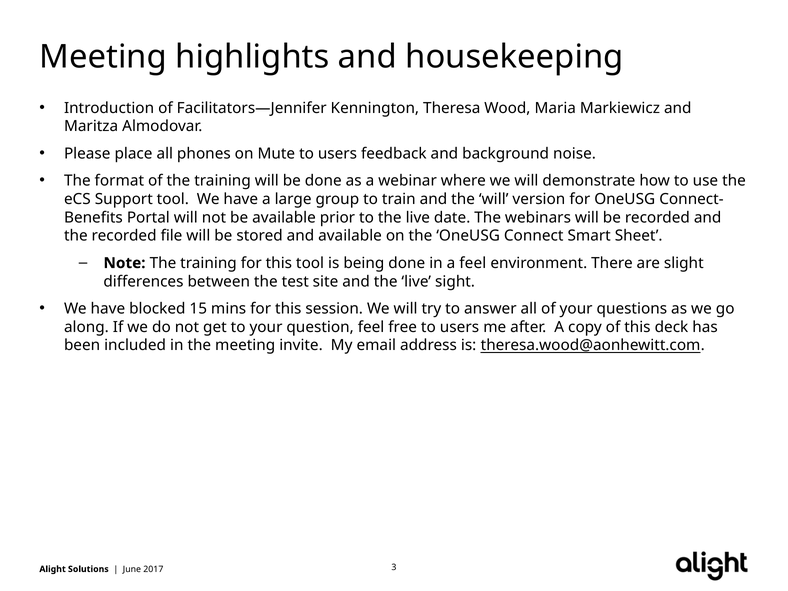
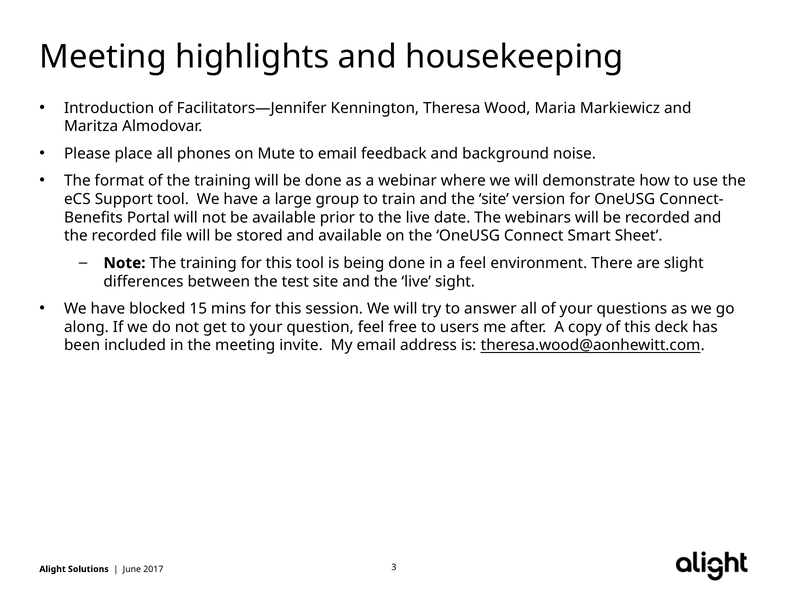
Mute to users: users -> email (337, 154)
the will: will -> site (494, 199)
